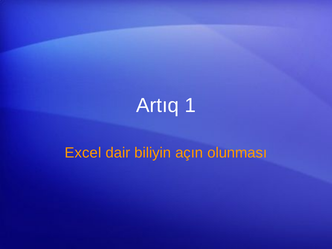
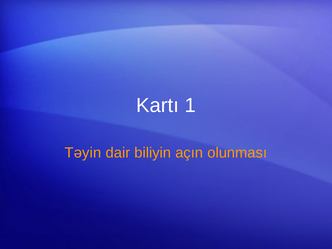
Artıq: Artıq -> Kartı (158, 105)
Excel: Excel -> Təyin (83, 153)
